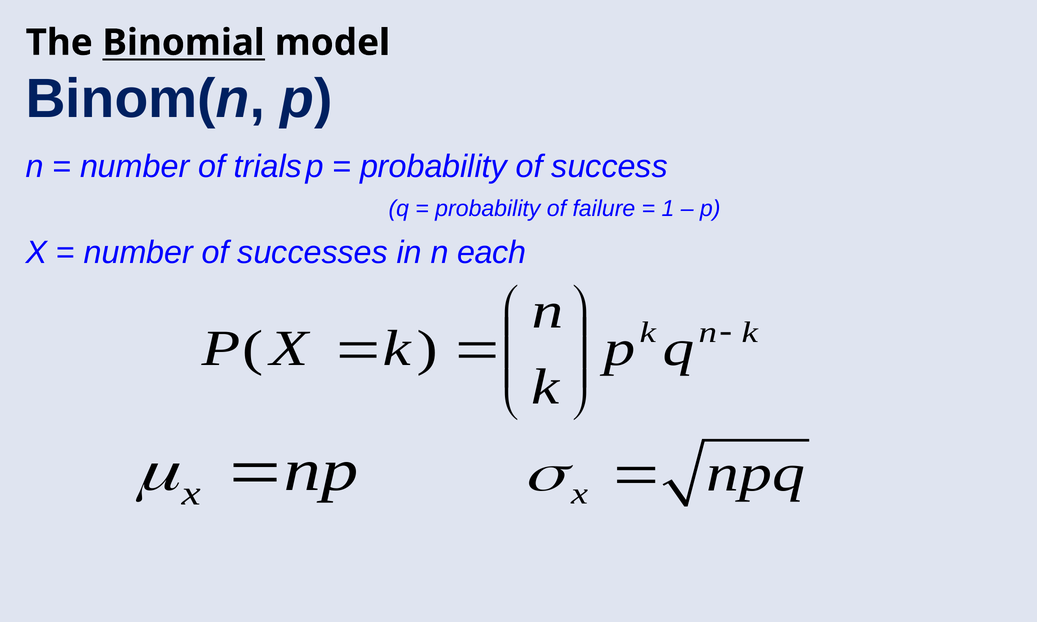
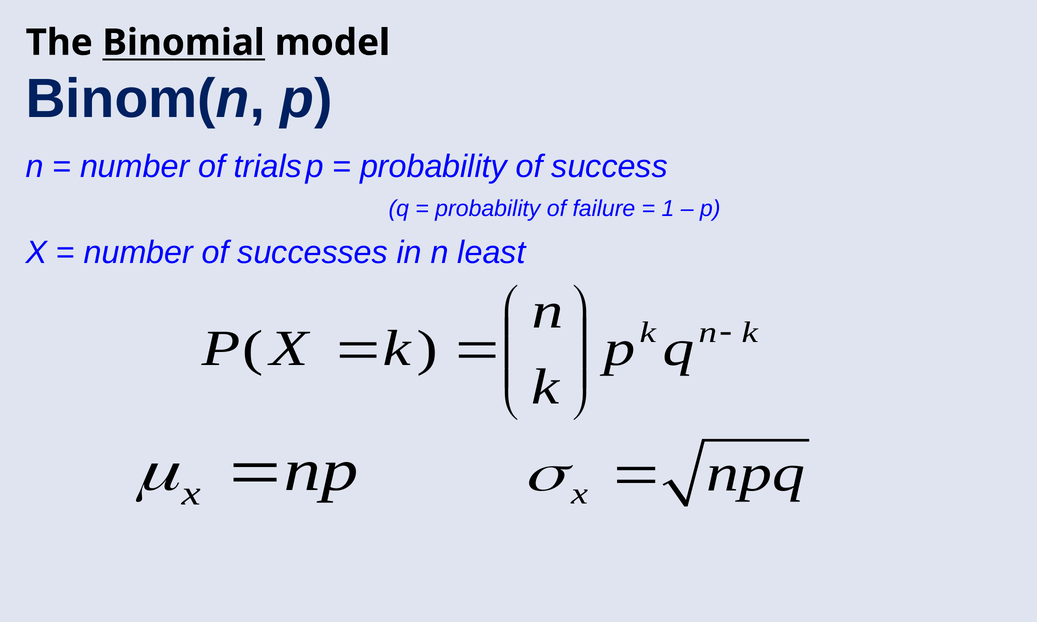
each: each -> least (491, 253)
